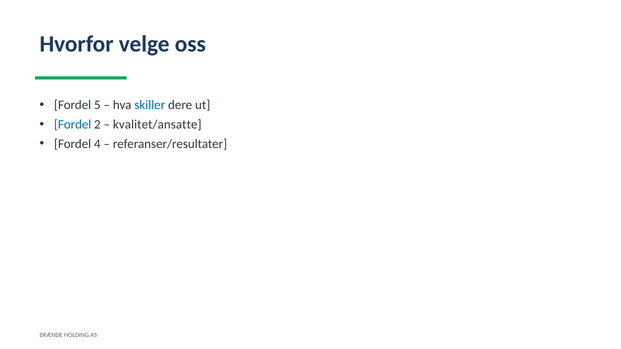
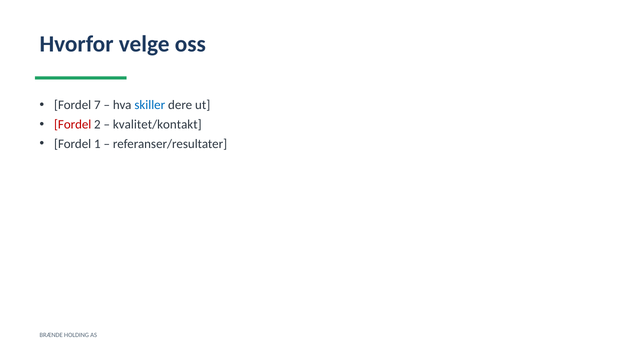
5: 5 -> 7 (97, 105)
Fordel colour: blue -> red (73, 125)
kvalitet/ansatte: kvalitet/ansatte -> kvalitet/kontakt (157, 125)
4: 4 -> 1 (97, 144)
